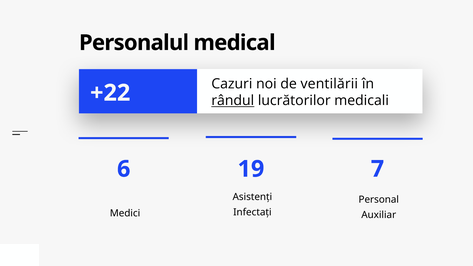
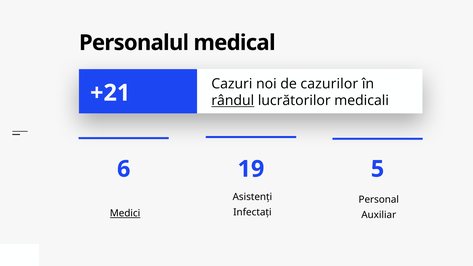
ventilării: ventilării -> cazurilor (329, 84)
+22: +22 -> +21 (110, 93)
7: 7 -> 5 (377, 169)
Medici underline: none -> present (125, 213)
